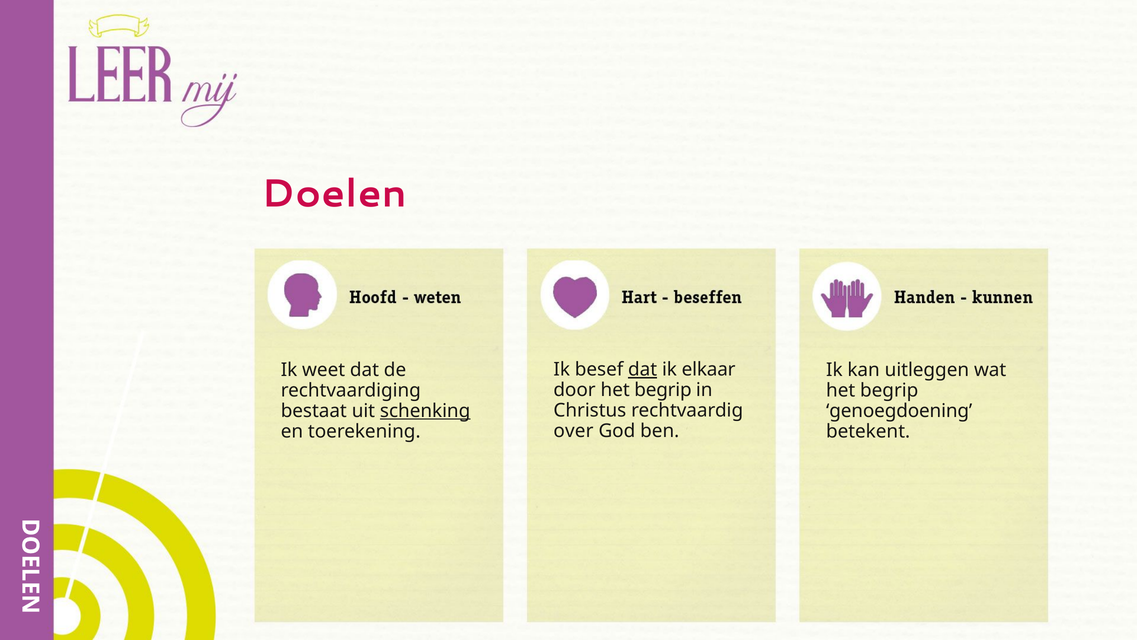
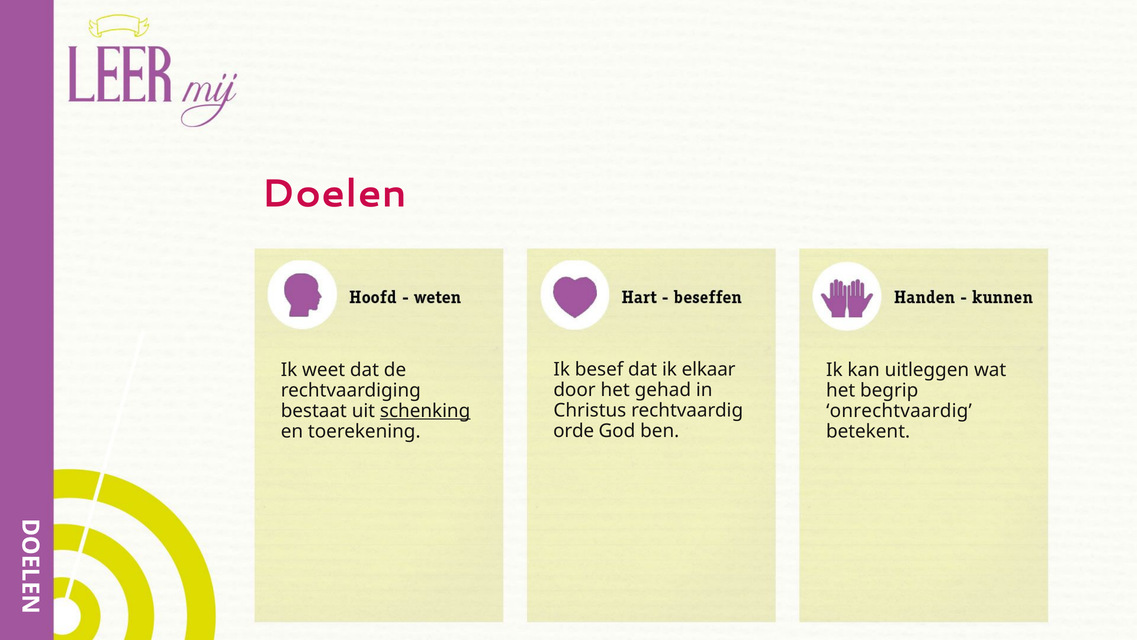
dat underline: present -> none (643, 369)
door het begrip: begrip -> gehad (663, 390)
genoegdoening: genoegdoening -> onrechtvaardig (899, 411)
over: over -> orde (574, 431)
